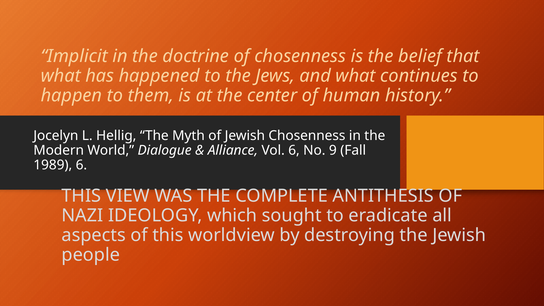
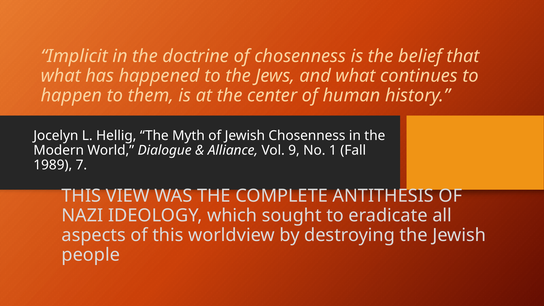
Vol 6: 6 -> 9 (294, 150)
9: 9 -> 1 (333, 150)
1989 6: 6 -> 7 (81, 165)
